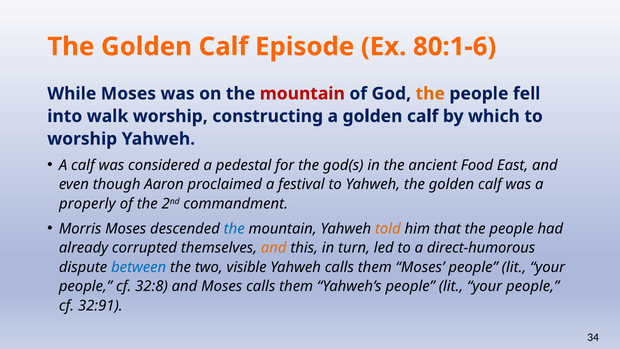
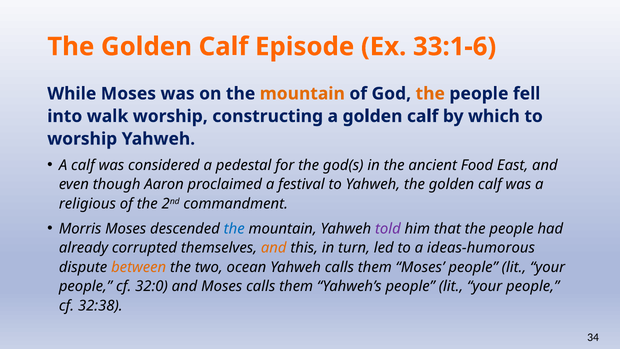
80:1-6: 80:1-6 -> 33:1-6 (455, 47)
mountain colour: red -> orange (302, 94)
properly: properly -> religious (87, 204)
told colour: orange -> purple (388, 229)
direct-humorous: direct-humorous -> ideas-humorous (481, 248)
between colour: blue -> orange (139, 267)
visible: visible -> ocean (246, 267)
32:8: 32:8 -> 32:0 (151, 286)
32:91: 32:91 -> 32:38 (100, 306)
